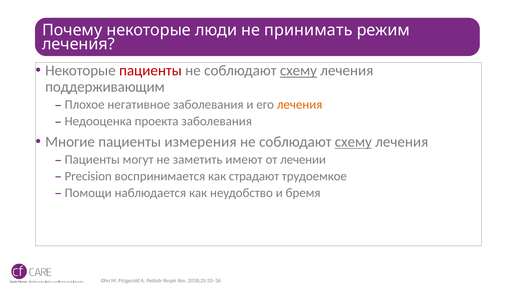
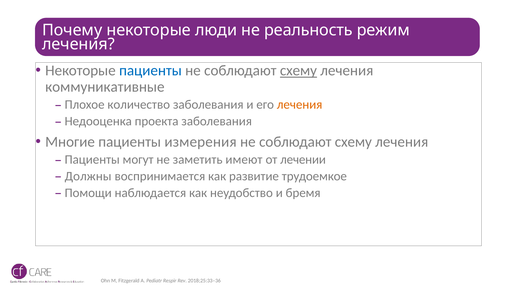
принимать: принимать -> реальность (309, 30)
пациенты colour: red -> blue (150, 71)
поддерживающим: поддерживающим -> коммуникативные (105, 87)
негативное: негативное -> количество (139, 105)
схему underline: present -> none (353, 142)
Precision: Precision -> Должны (88, 176)
страдают: страдают -> развитие (254, 176)
